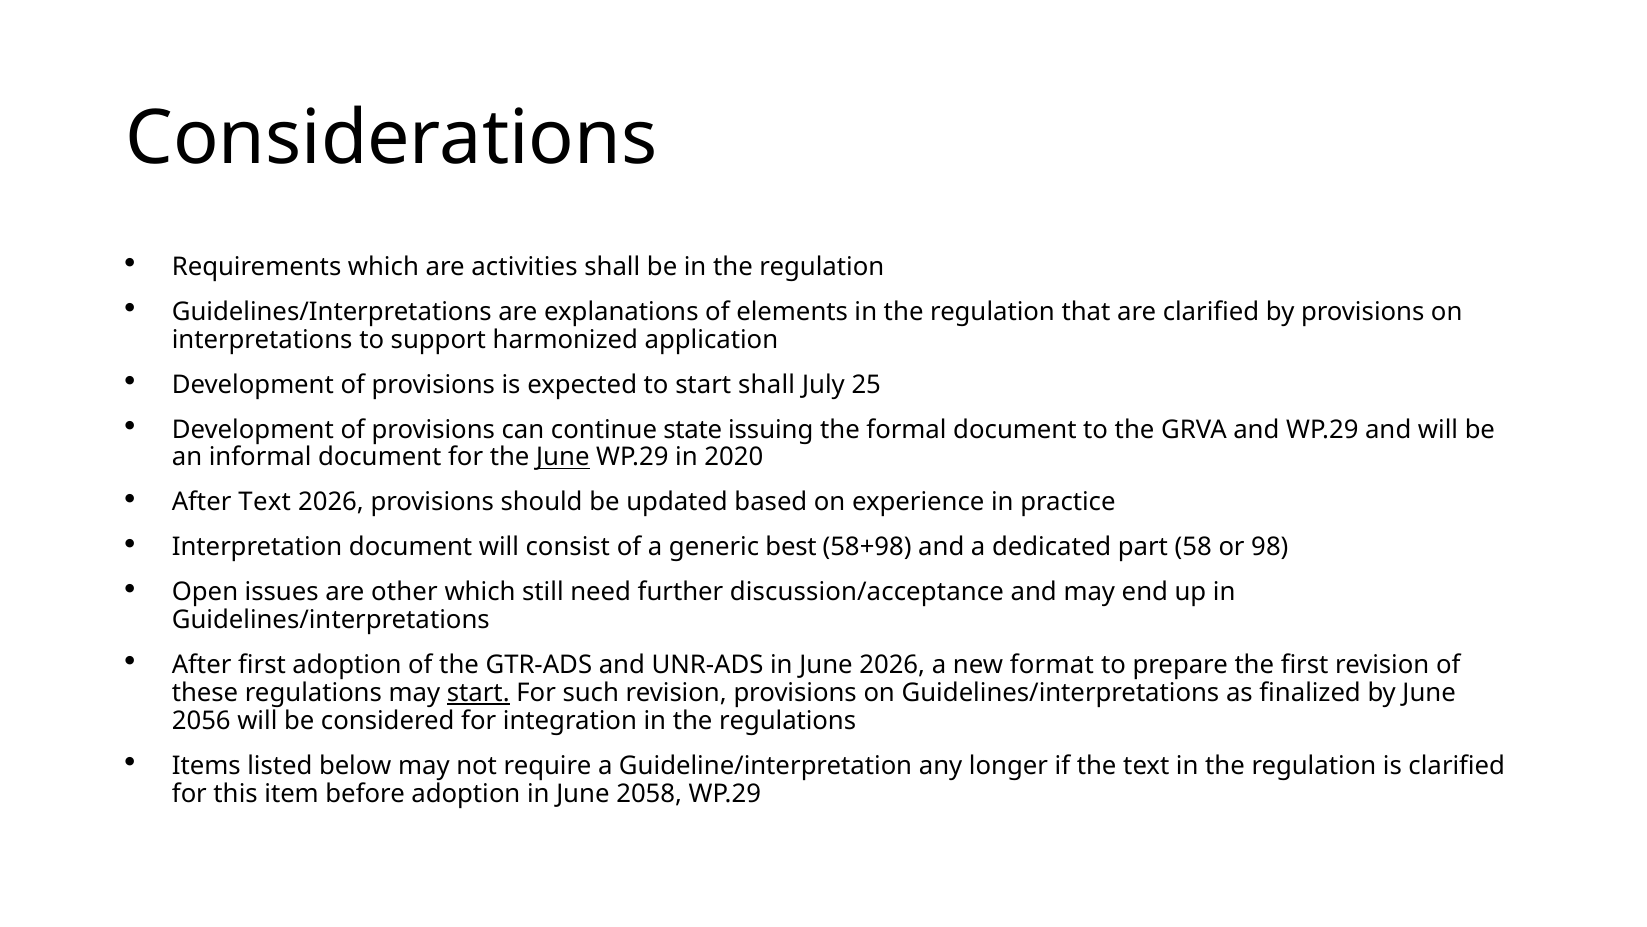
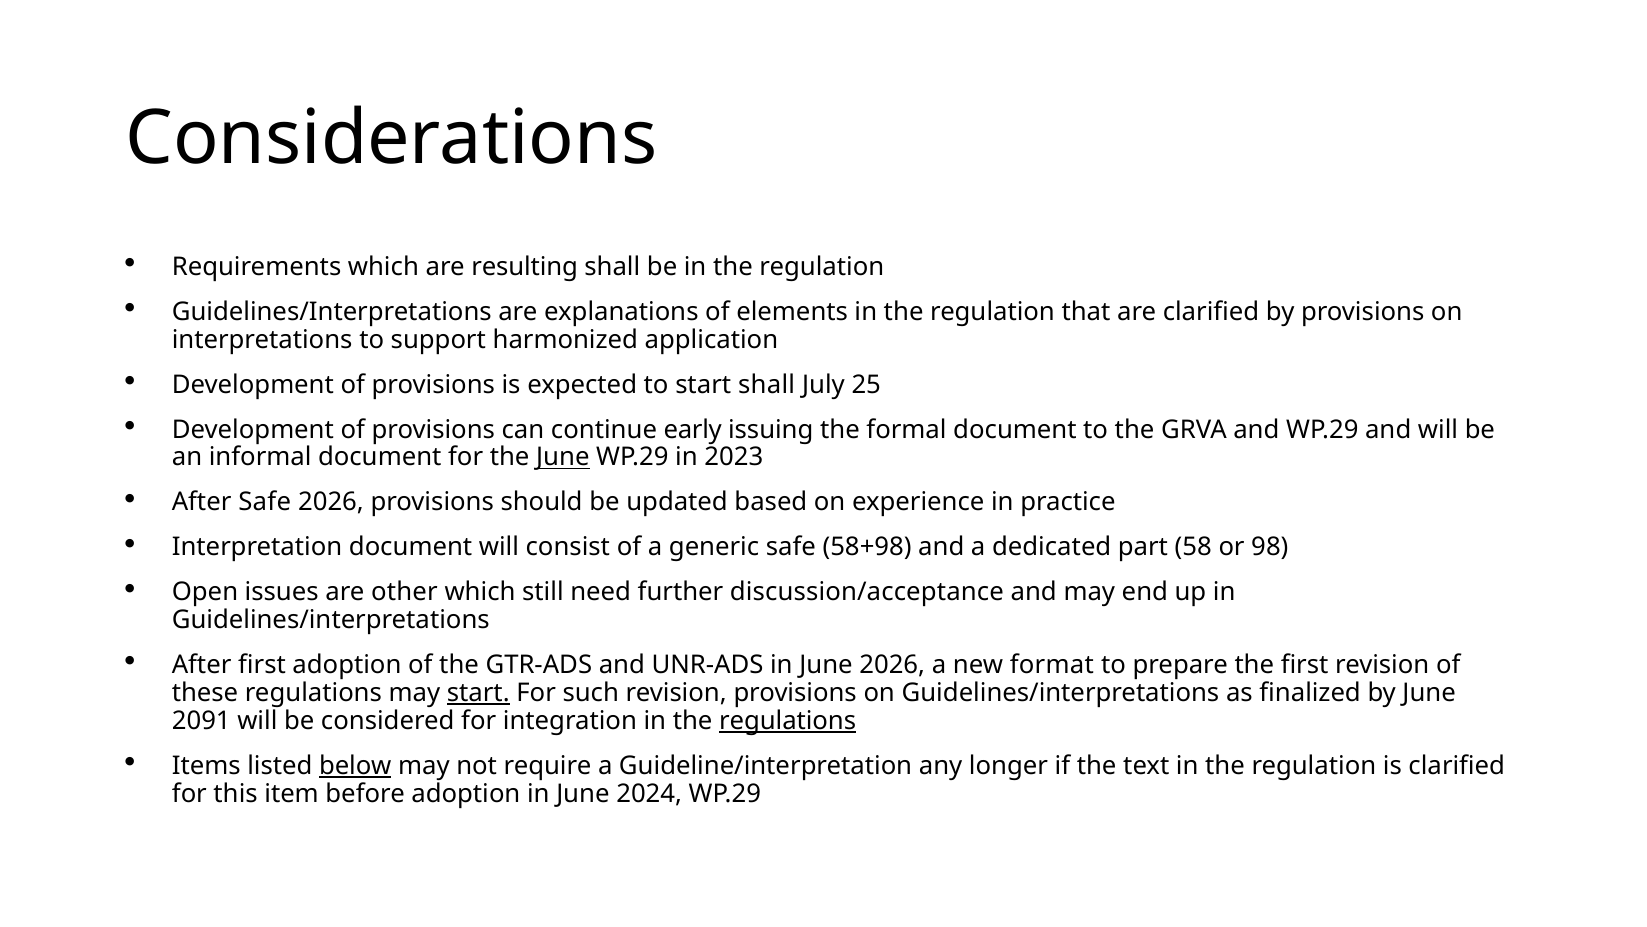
activities: activities -> resulting (525, 267)
state: state -> early (693, 429)
2020: 2020 -> 2023 (734, 457)
After Text: Text -> Safe (265, 502)
generic best: best -> safe (791, 547)
2056: 2056 -> 2091 (201, 720)
regulations underline: none -> present (788, 720)
below underline: none -> present (355, 765)
2058: 2058 -> 2024 (649, 793)
